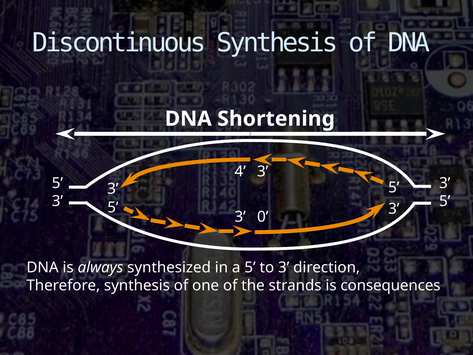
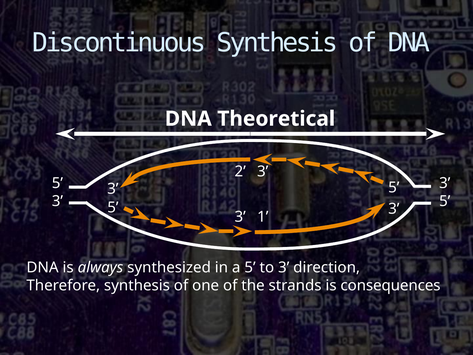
Shortening: Shortening -> Theoretical (276, 119)
4: 4 -> 2 (240, 171)
0: 0 -> 1 (263, 217)
